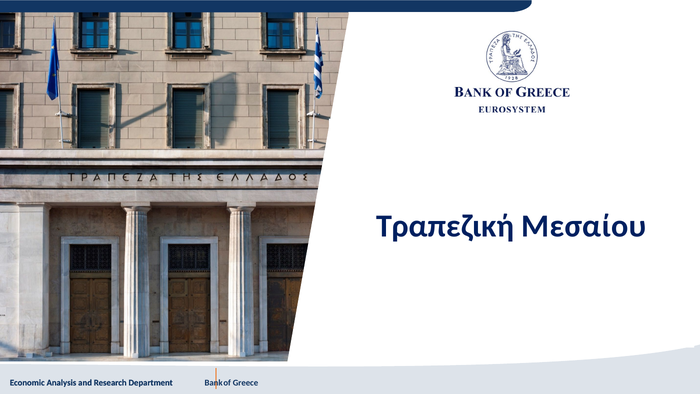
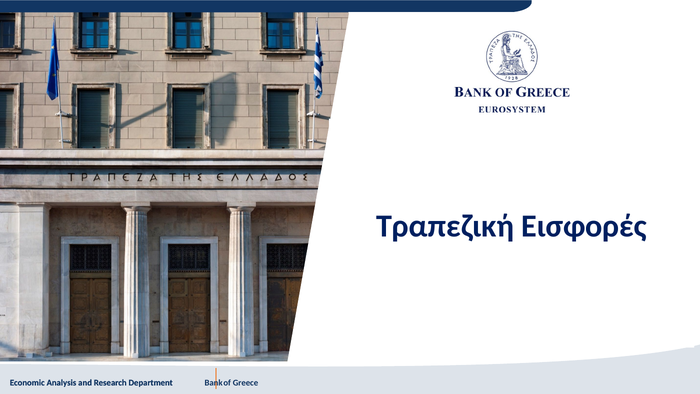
Μεσαίου: Μεσαίου -> Εισφορές (584, 226)
